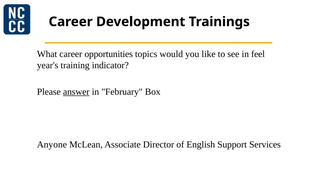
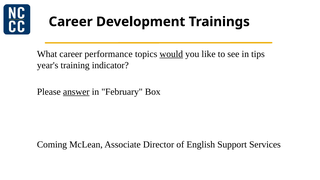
opportunities: opportunities -> performance (109, 54)
would underline: none -> present (171, 54)
feel: feel -> tips (258, 54)
Anyone: Anyone -> Coming (52, 144)
